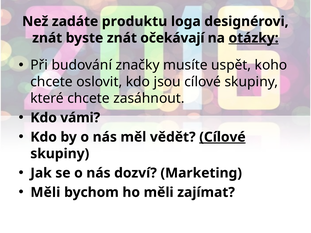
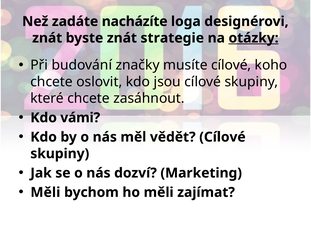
produktu: produktu -> nacházíte (135, 21)
očekávají: očekávají -> strategie (172, 38)
musíte uspět: uspět -> cílové (231, 65)
Cílové underline: present -> none (222, 137)
